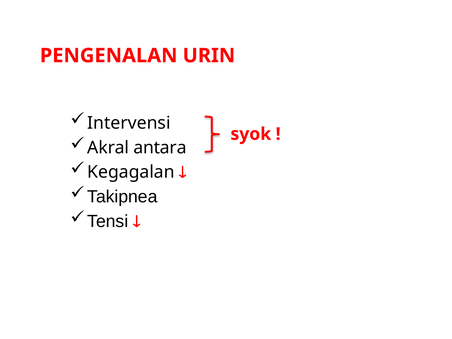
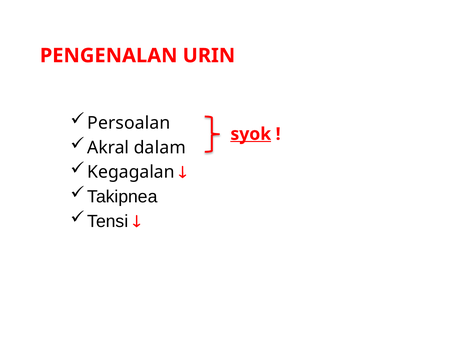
Intervensi: Intervensi -> Persoalan (129, 123)
syok underline: none -> present (251, 134)
antara: antara -> dalam (160, 148)
